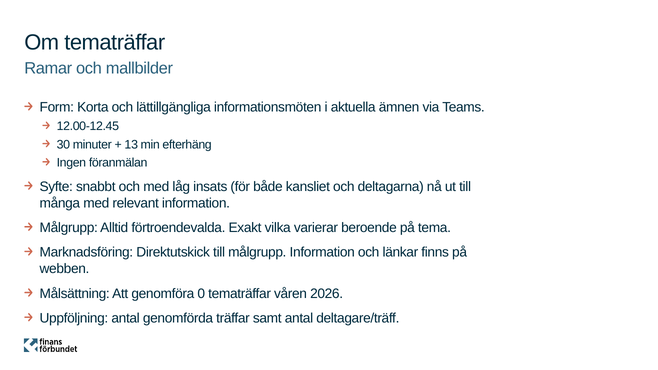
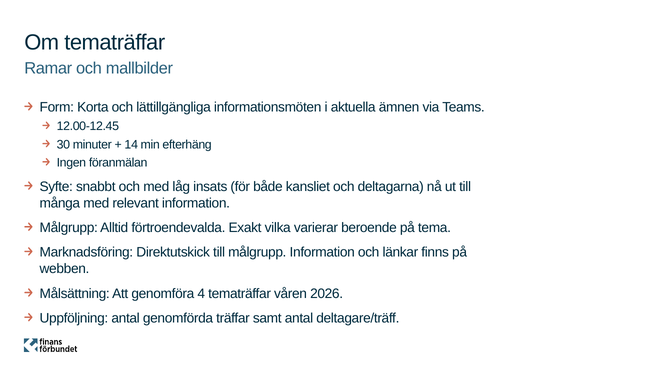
13: 13 -> 14 (131, 145)
0: 0 -> 4 (201, 294)
